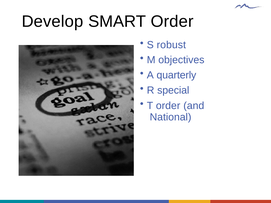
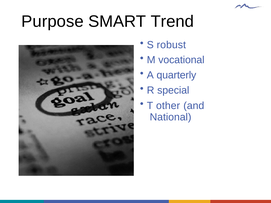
Develop: Develop -> Purpose (53, 21)
SMART Order: Order -> Trend (172, 21)
objectives: objectives -> vocational (181, 60)
T order: order -> other (168, 106)
